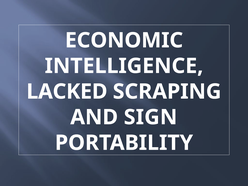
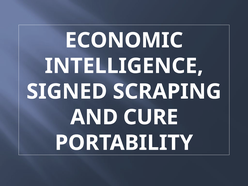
LACKED: LACKED -> SIGNED (67, 92)
SIGN: SIGN -> CURE (151, 117)
